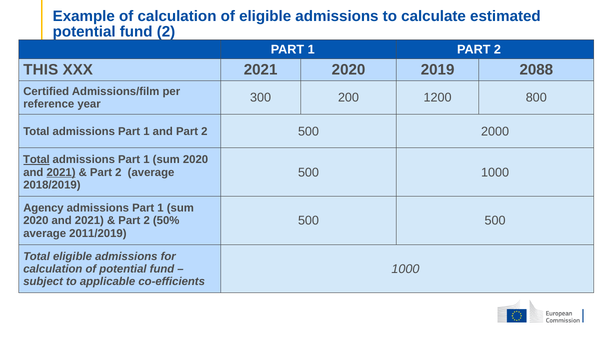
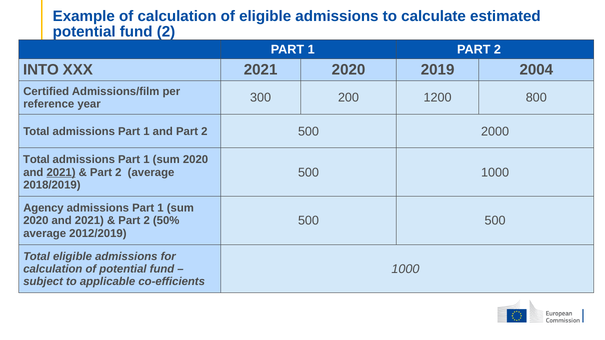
THIS: THIS -> INTO (41, 70)
2088: 2088 -> 2004 (536, 70)
Total underline: present -> none (36, 160)
2011/2019: 2011/2019 -> 2012/2019 (98, 234)
